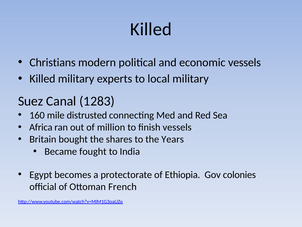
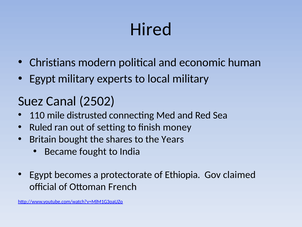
Killed: Killed -> Hired (151, 29)
economic vessels: vessels -> human (244, 62)
Killed: Killed -> Egypt (42, 79)
1283: 1283 -> 2502 (97, 101)
160: 160 -> 110 (37, 115)
Africa: Africa -> Ruled (41, 127)
million: million -> setting (111, 127)
finish vessels: vessels -> money (177, 127)
colonies: colonies -> claimed (239, 174)
